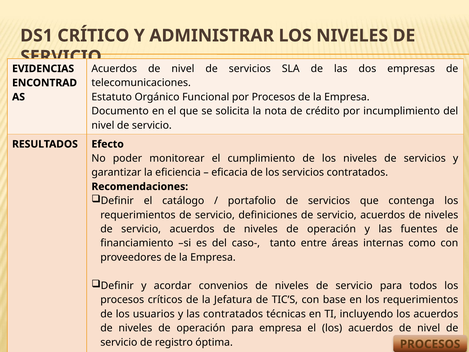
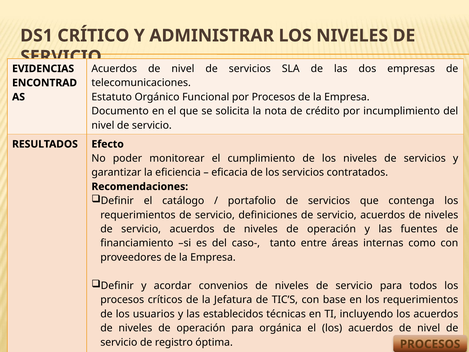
las contratados: contratados -> establecidos (233, 314)
para empresa: empresa -> orgánica (280, 328)
